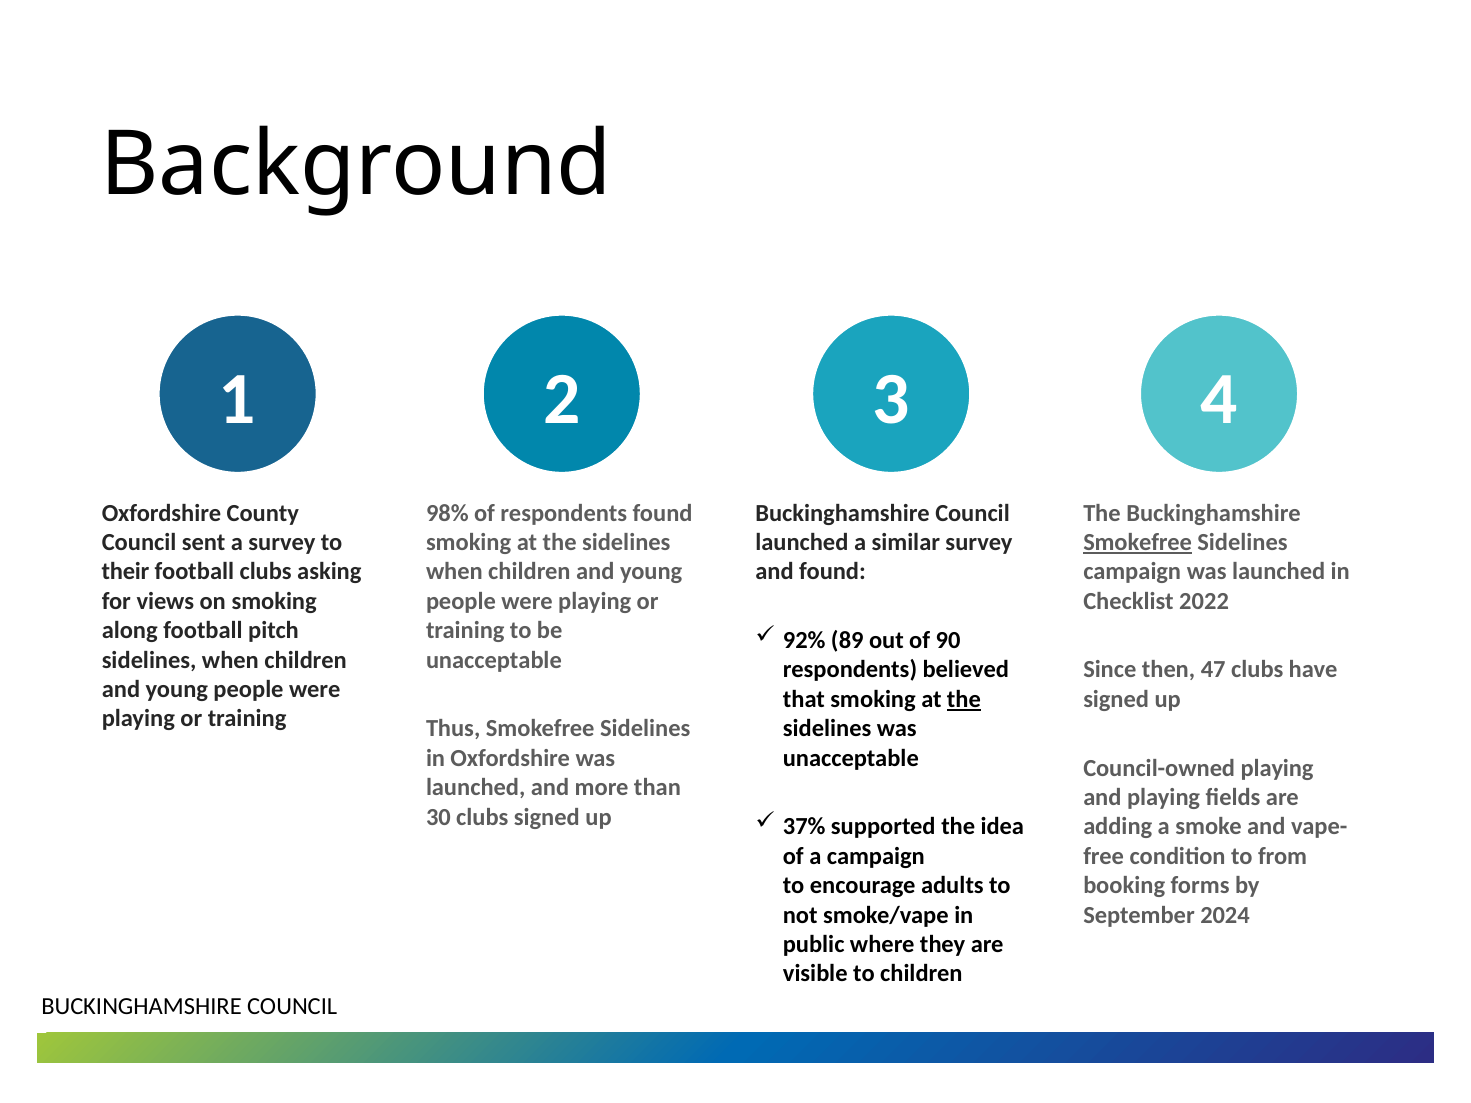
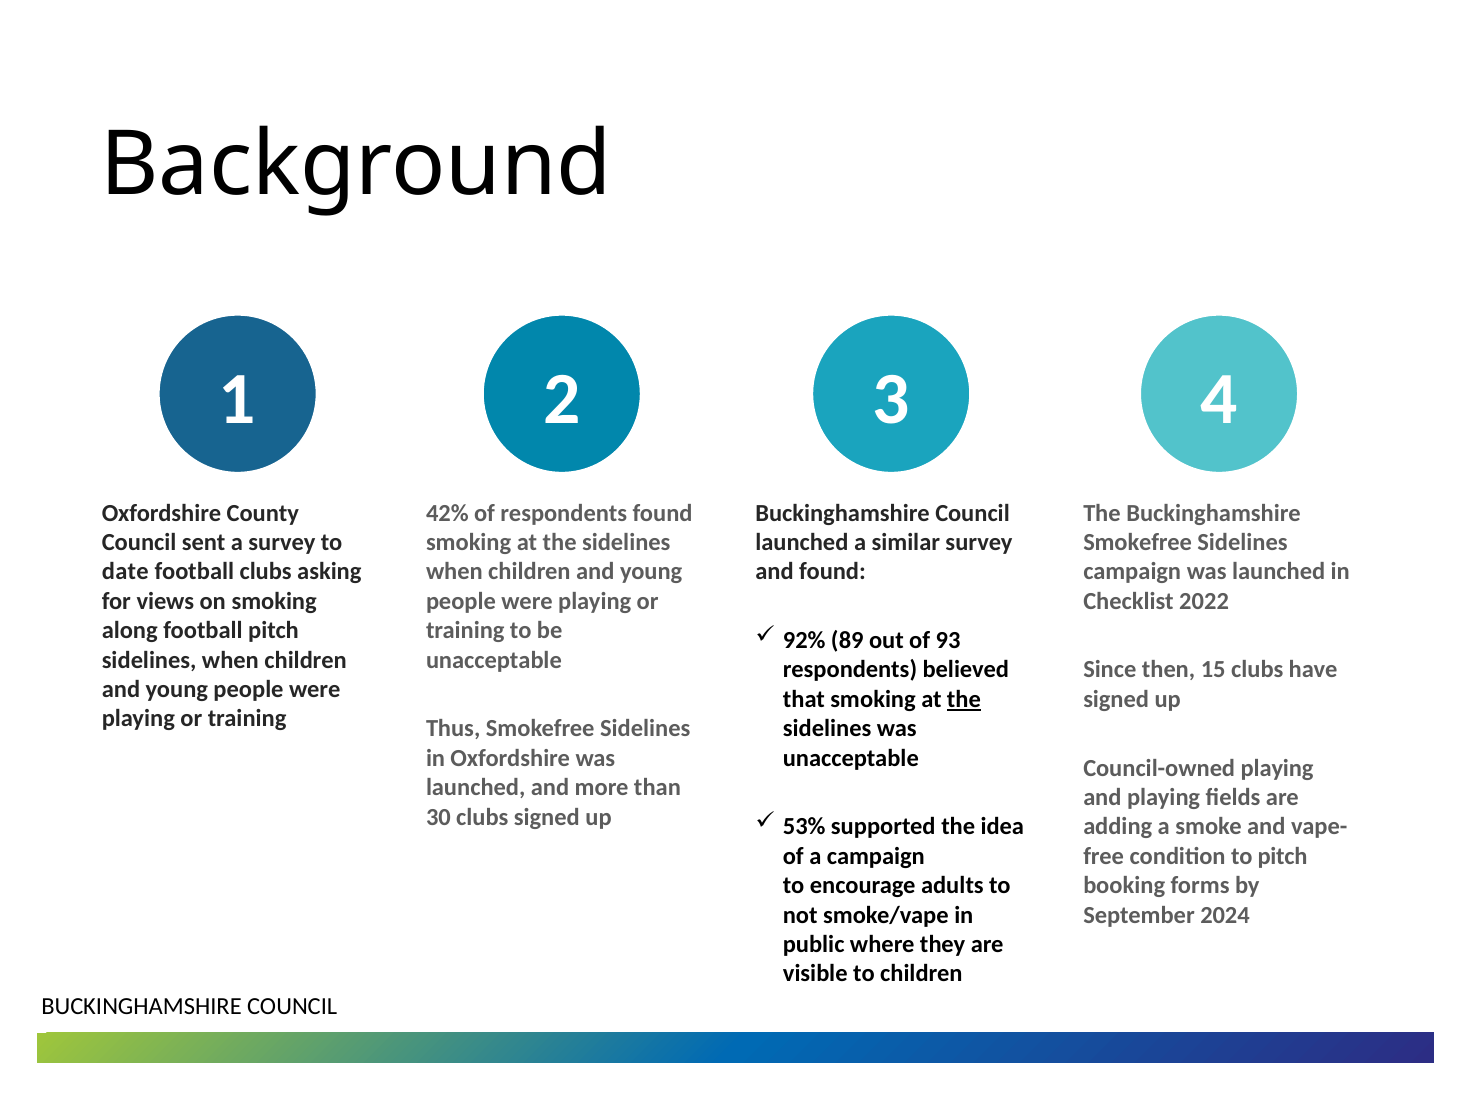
98%: 98% -> 42% (447, 513)
Smokefree underline: present -> none (1138, 542)
their: their -> date (125, 572)
90: 90 -> 93 (948, 641)
47: 47 -> 15 (1213, 670)
37%: 37% -> 53% (804, 827)
to from: from -> pitch (1283, 856)
